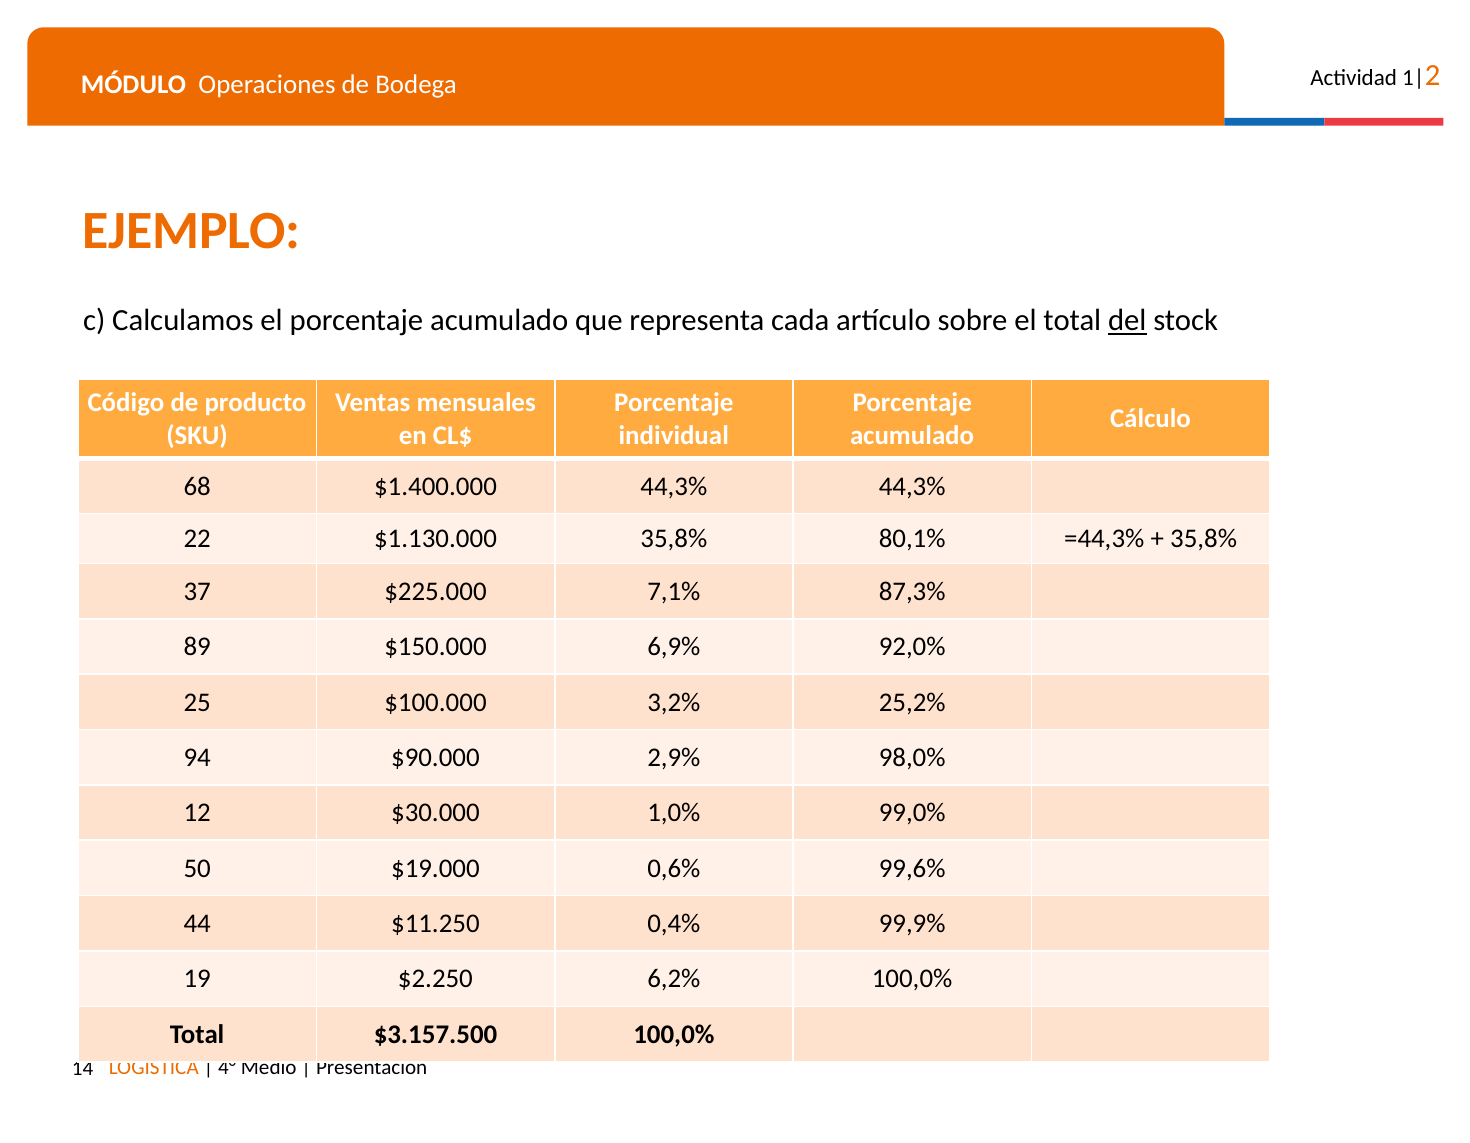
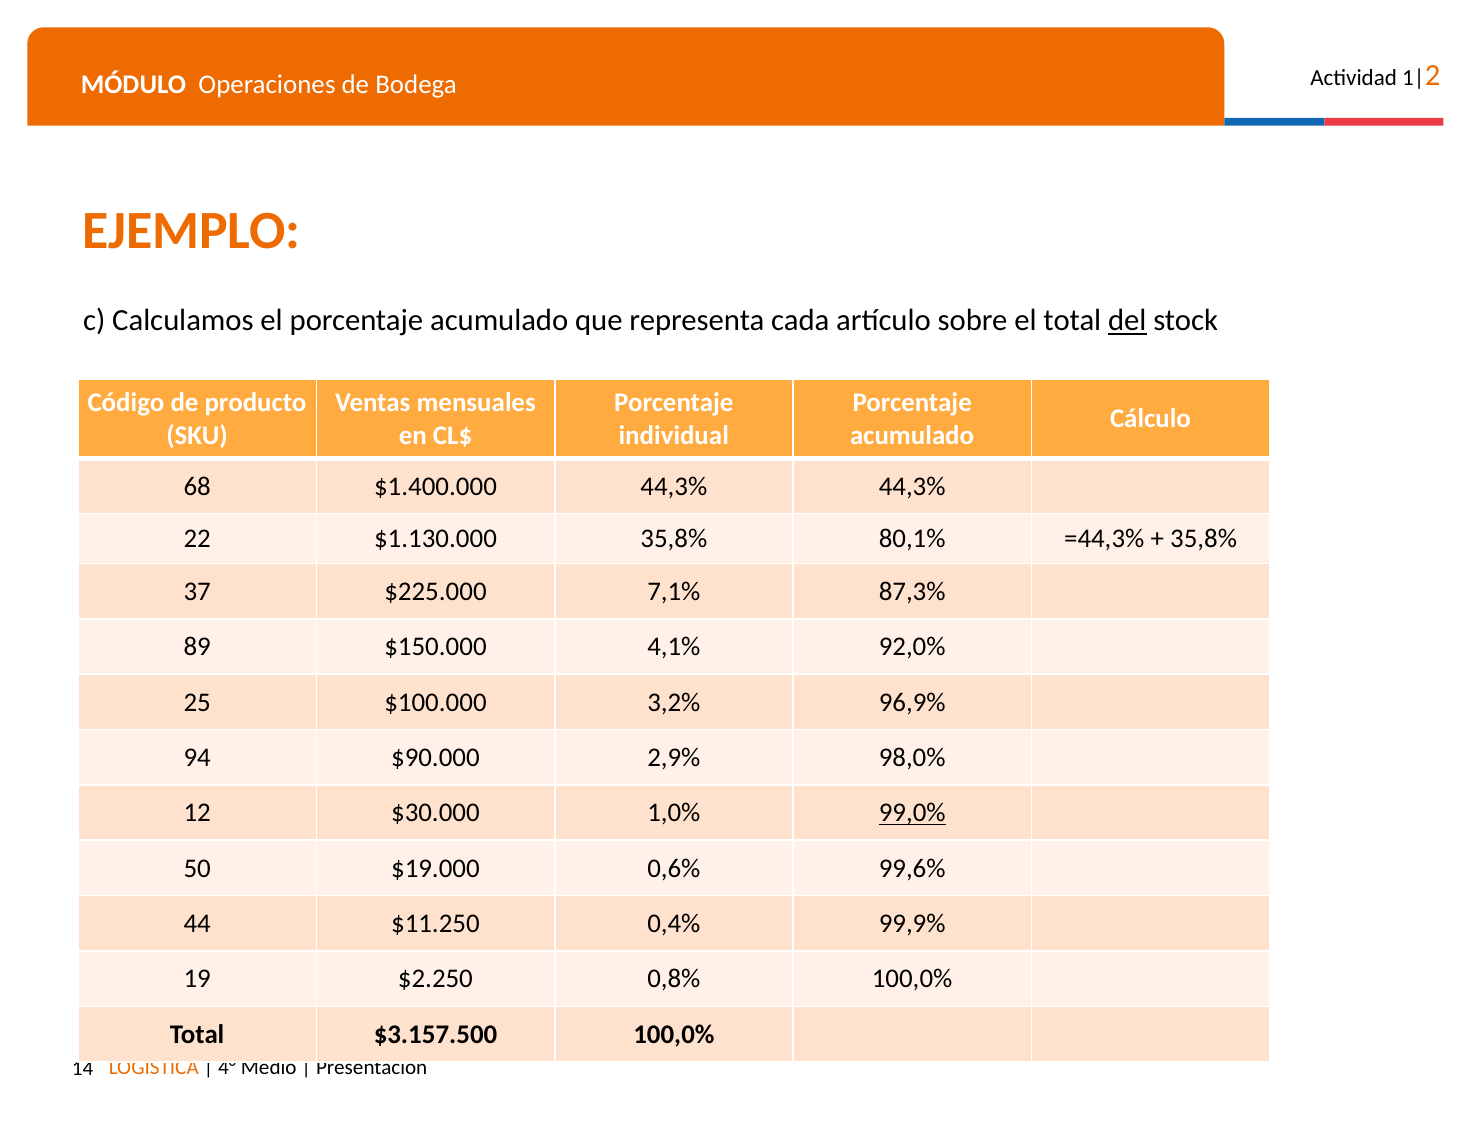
6,9%: 6,9% -> 4,1% (674, 647)
25,2%: 25,2% -> 96,9% (912, 702)
99,0% underline: none -> present (912, 813)
6,2%: 6,2% -> 0,8% (674, 979)
